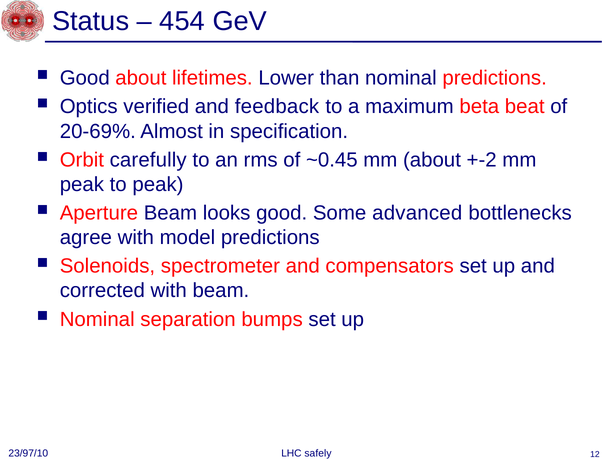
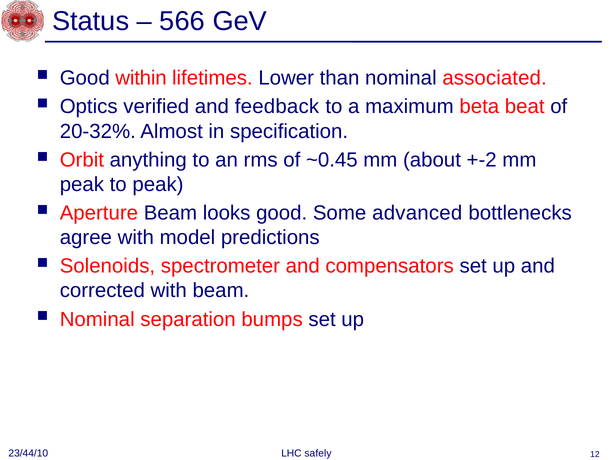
454: 454 -> 566 (182, 21)
Good about: about -> within (141, 78)
nominal predictions: predictions -> associated (495, 78)
20-69%: 20-69% -> 20-32% (98, 131)
carefully: carefully -> anything (148, 160)
23/97/10: 23/97/10 -> 23/44/10 (28, 453)
